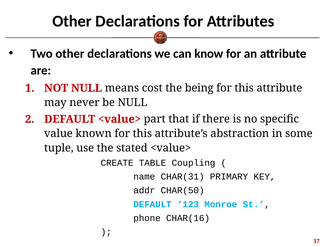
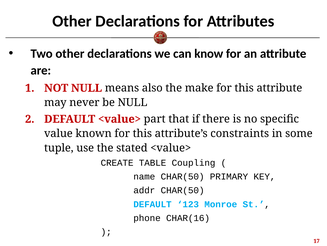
cost: cost -> also (152, 88)
being: being -> make (199, 88)
abstraction: abstraction -> constraints (240, 133)
name CHAR(31: CHAR(31 -> CHAR(50 (183, 176)
